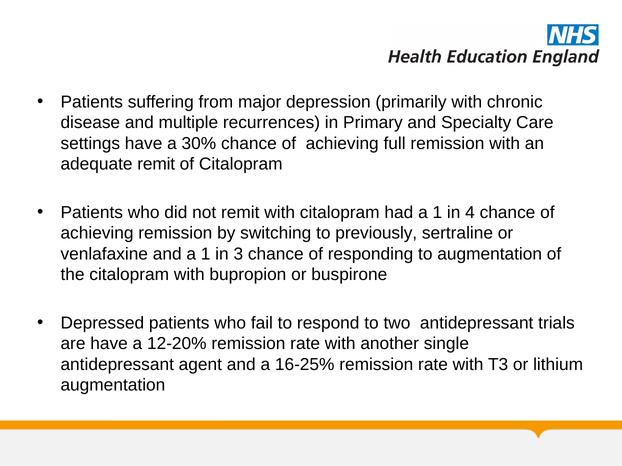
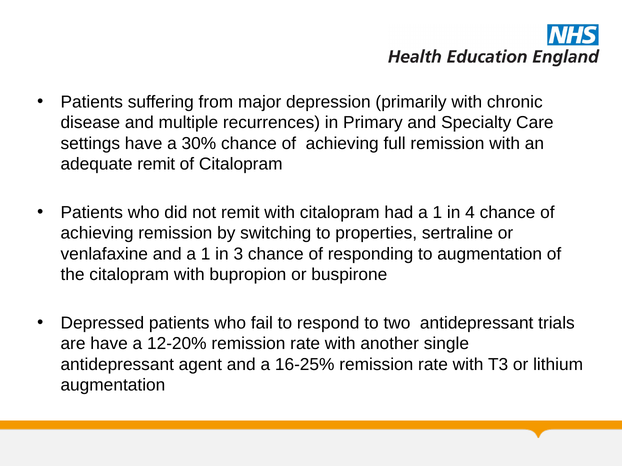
previously: previously -> properties (376, 234)
